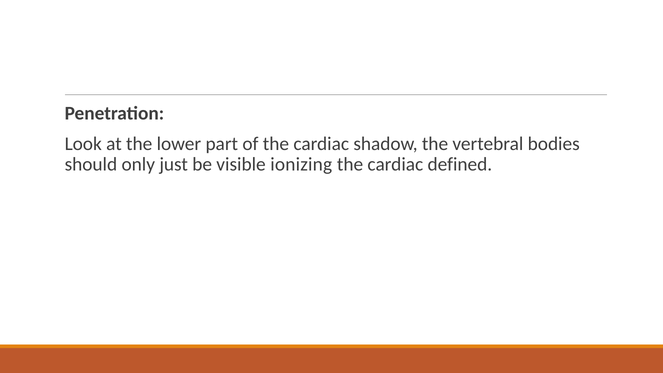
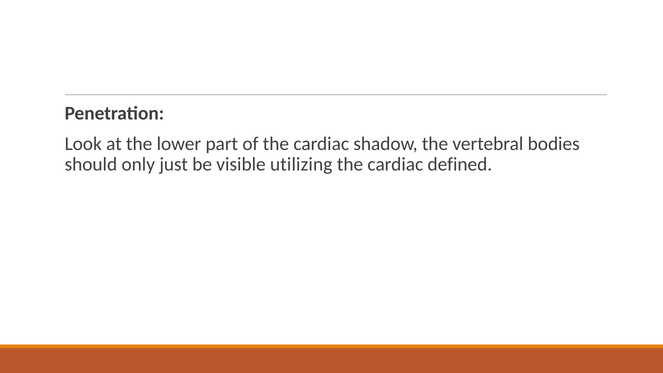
ionizing: ionizing -> utilizing (301, 165)
